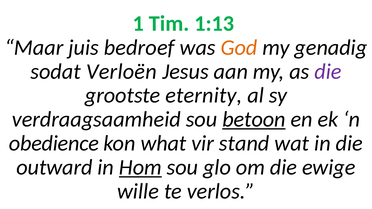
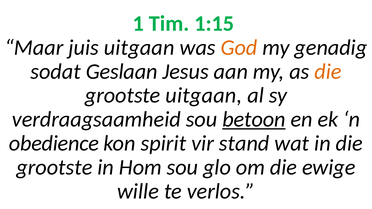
1:13: 1:13 -> 1:15 (214, 24)
juis bedroef: bedroef -> uitgaan (139, 48)
Verloën: Verloën -> Geslaan (122, 72)
die colour: purple -> orange (328, 72)
grootste eternity: eternity -> uitgaan (204, 96)
what: what -> spirit (163, 143)
outward: outward -> grootste (54, 167)
Hom underline: present -> none (140, 167)
